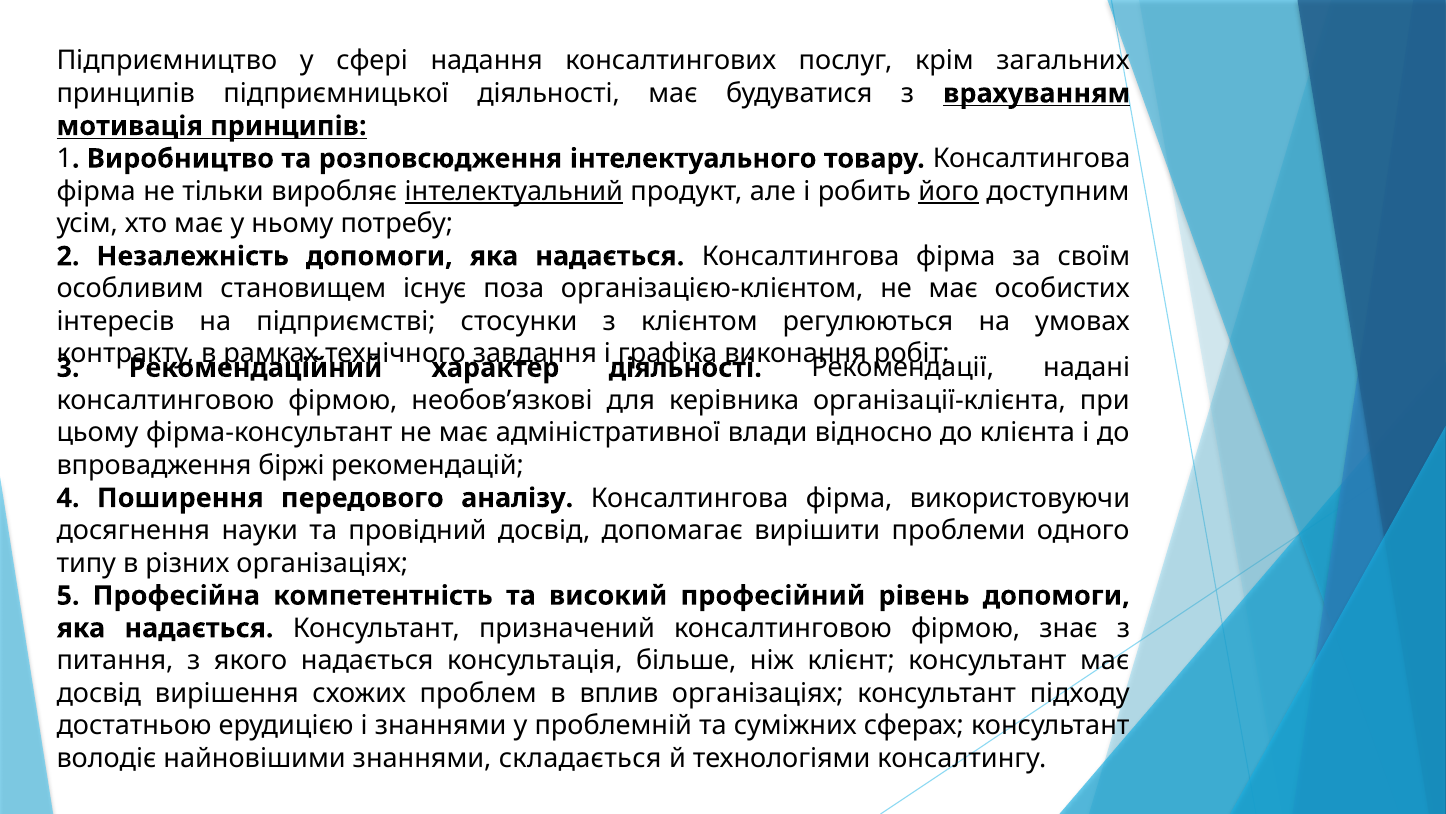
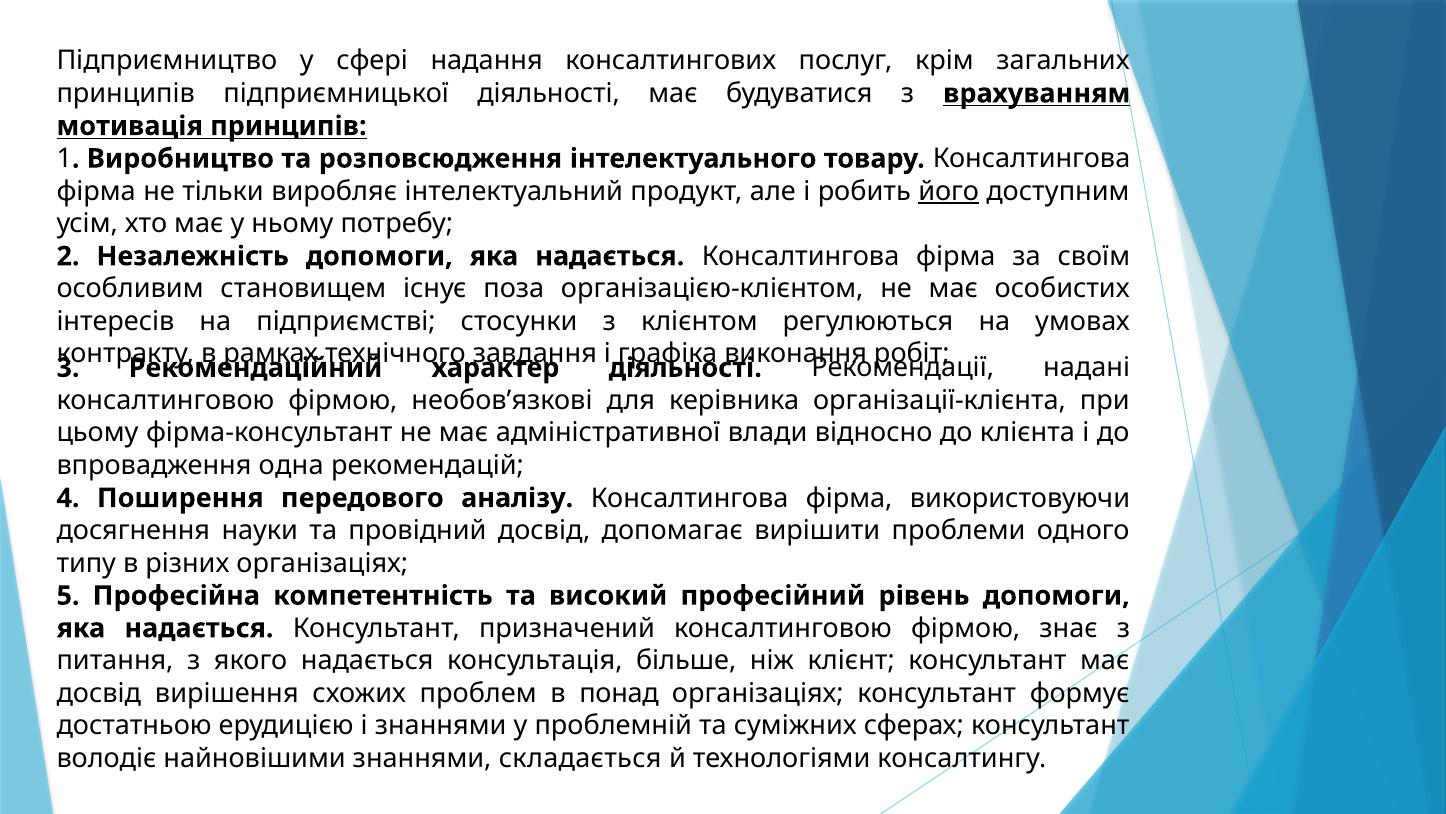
інтелектуальний underline: present -> none (514, 191)
біржі: біржі -> одна (291, 465)
вплив: вплив -> понад (619, 693)
підходу: підходу -> формує (1080, 693)
